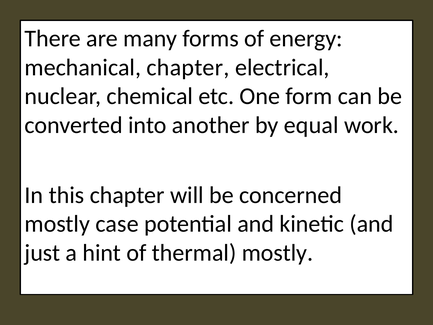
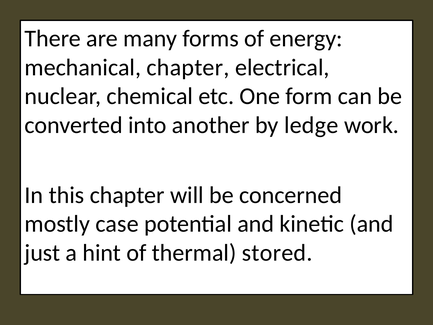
equal: equal -> ledge (311, 125)
thermal mostly: mostly -> stored (277, 253)
